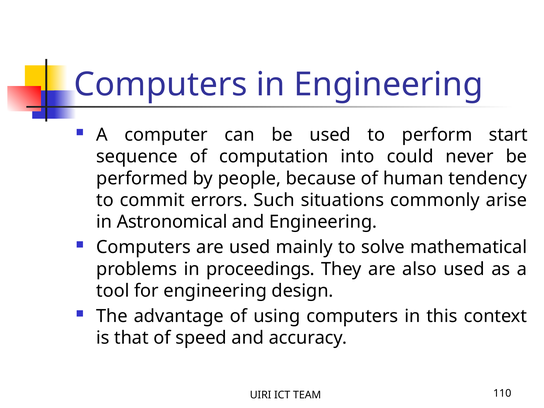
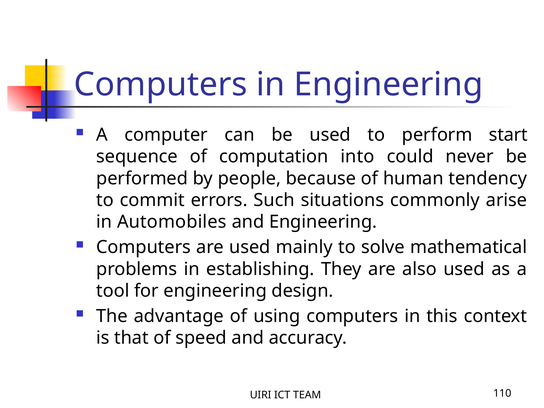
Astronomical: Astronomical -> Automobiles (172, 222)
proceedings: proceedings -> establishing (260, 269)
